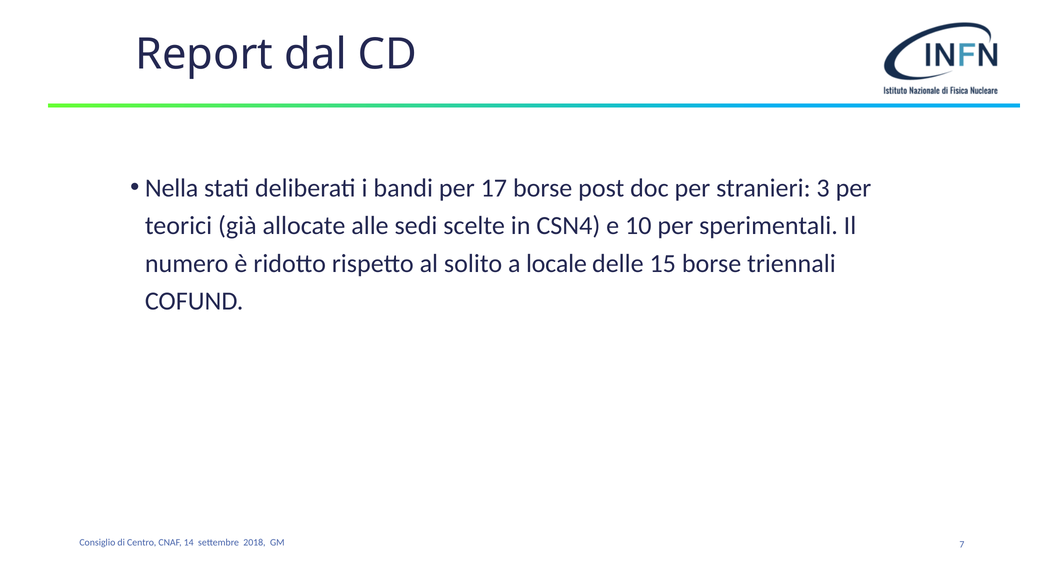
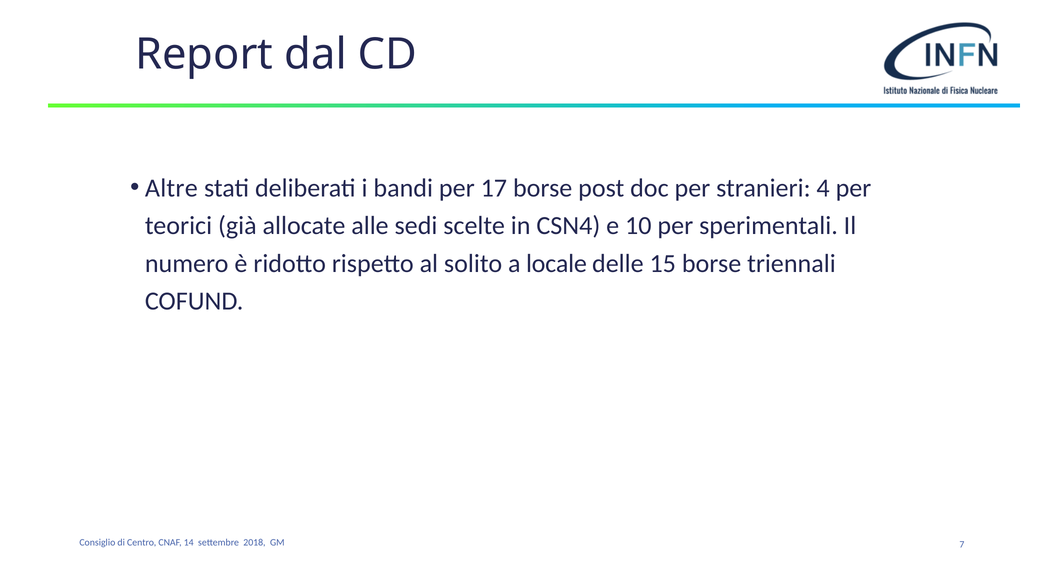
Nella: Nella -> Altre (171, 188)
3: 3 -> 4 (823, 188)
